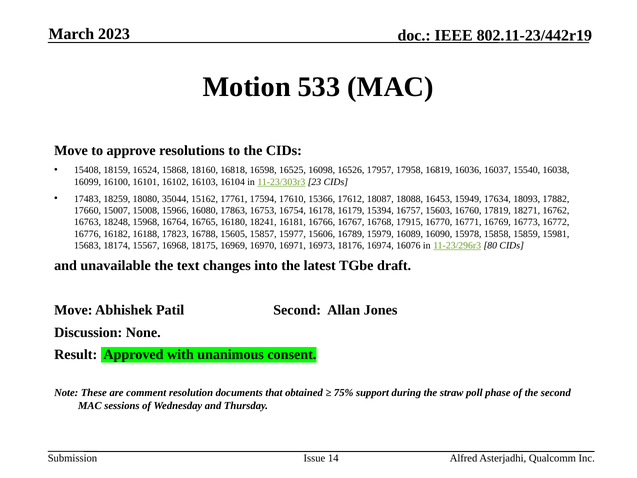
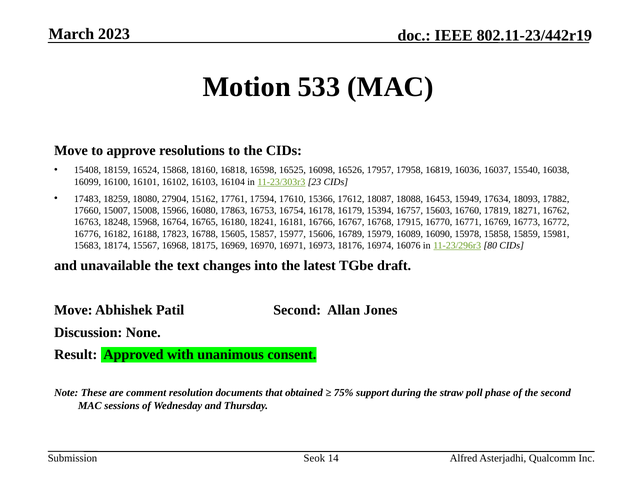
35044: 35044 -> 27904 (175, 199)
Issue: Issue -> Seok (314, 458)
